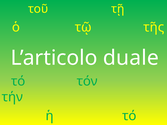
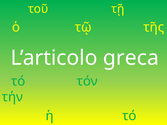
duale: duale -> greca (131, 58)
